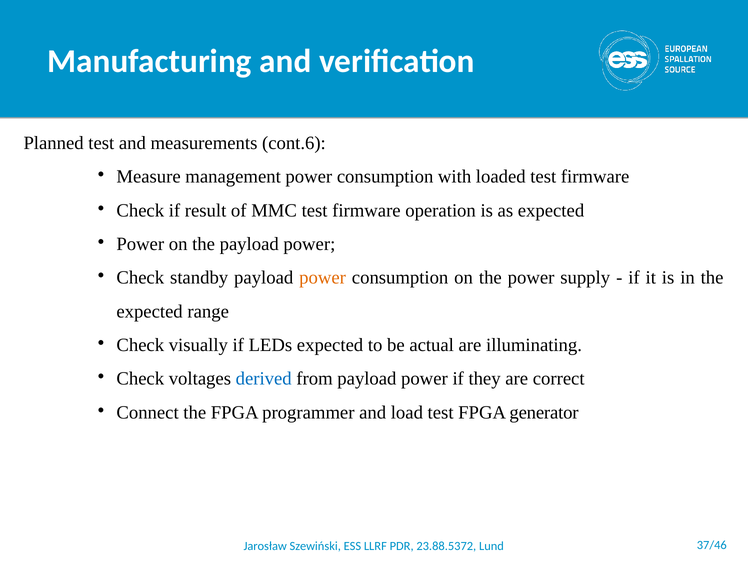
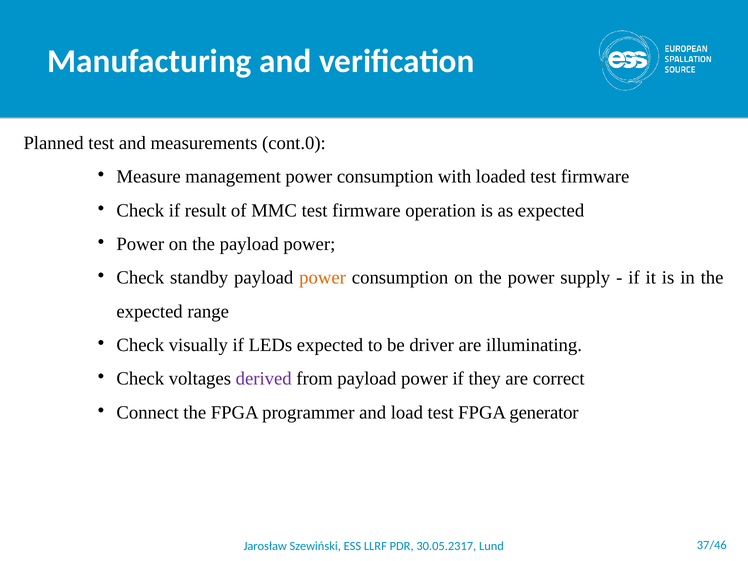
cont.6: cont.6 -> cont.0 (294, 143)
actual: actual -> driver (432, 345)
derived colour: blue -> purple (264, 379)
23.88.5372: 23.88.5372 -> 30.05.2317 (446, 546)
